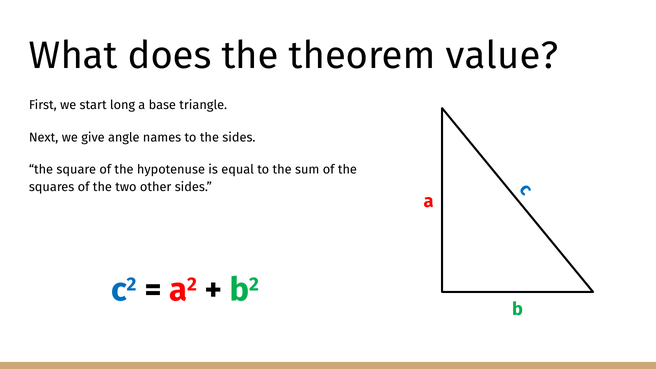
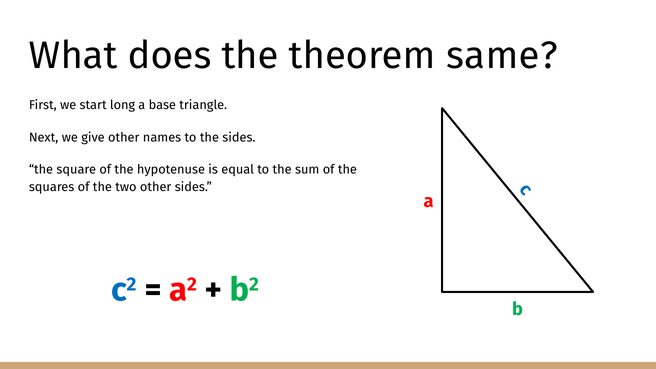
value: value -> same (502, 55)
give angle: angle -> other (124, 137)
